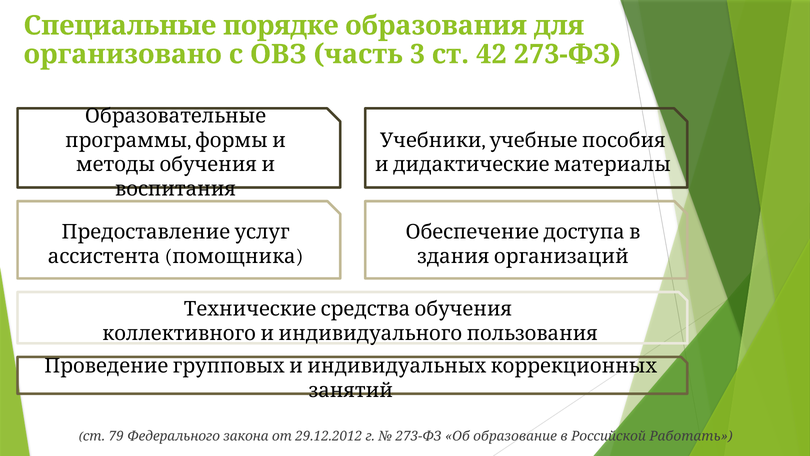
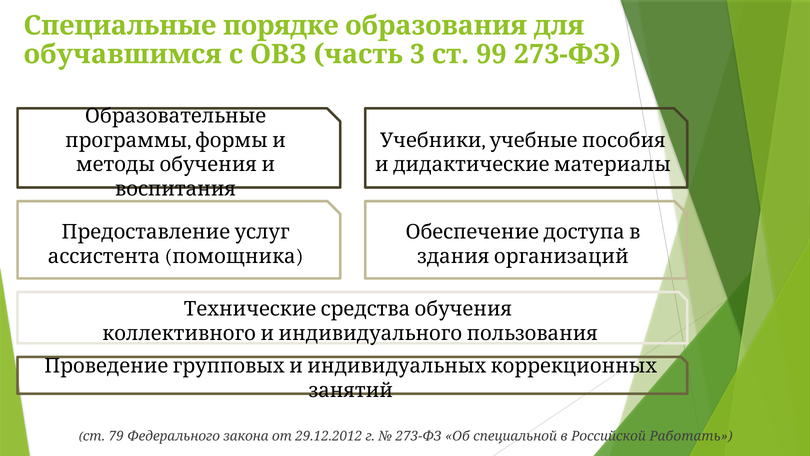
организовано: организовано -> обучавшимся (123, 54)
42: 42 -> 99 (491, 54)
образование: образование -> специальной (515, 436)
